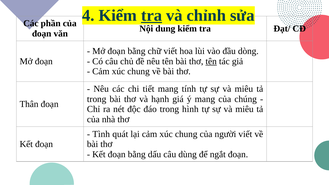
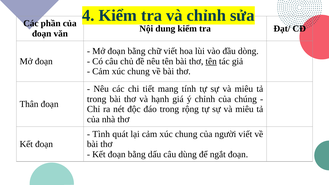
tra underline: present -> none (152, 15)
ý mang: mang -> chỉnh (205, 99)
hình: hình -> rộng (190, 109)
